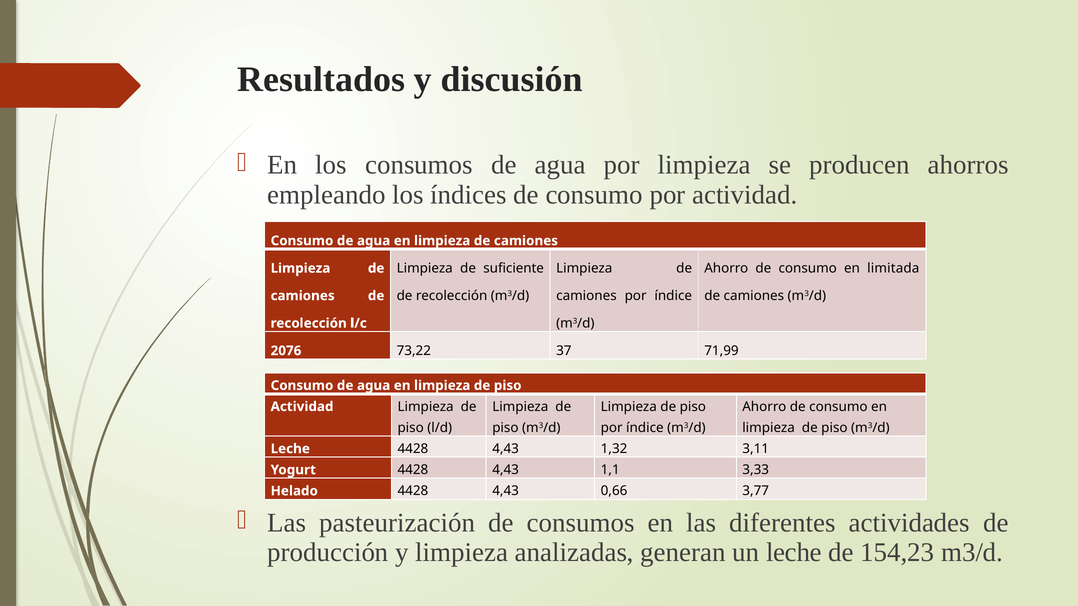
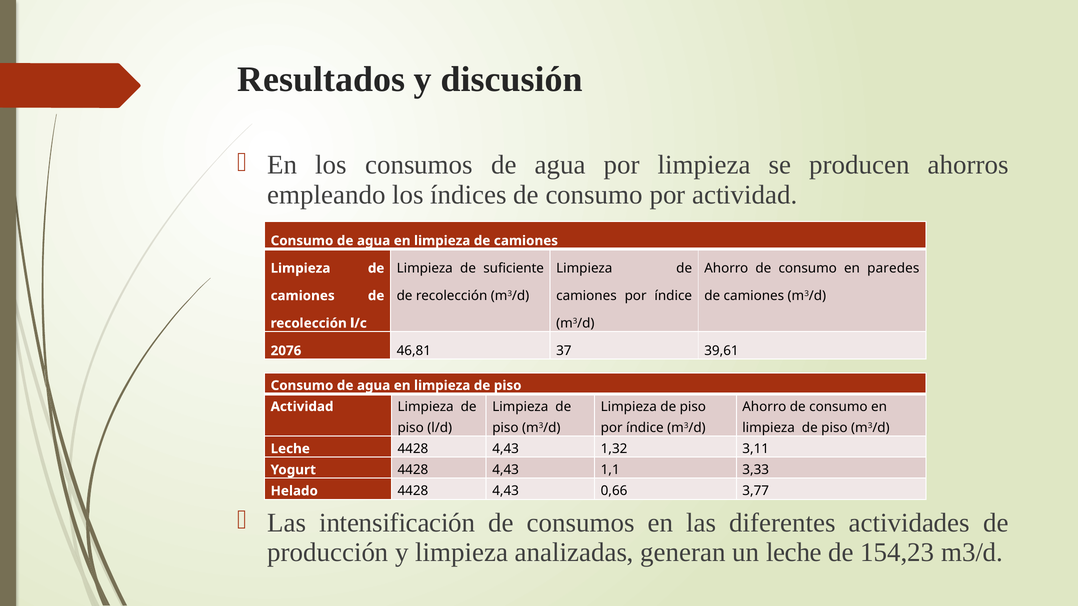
limitada: limitada -> paredes (893, 268)
73,22: 73,22 -> 46,81 (414, 351)
71,99: 71,99 -> 39,61 (721, 351)
pasteurización: pasteurización -> intensificación (397, 523)
